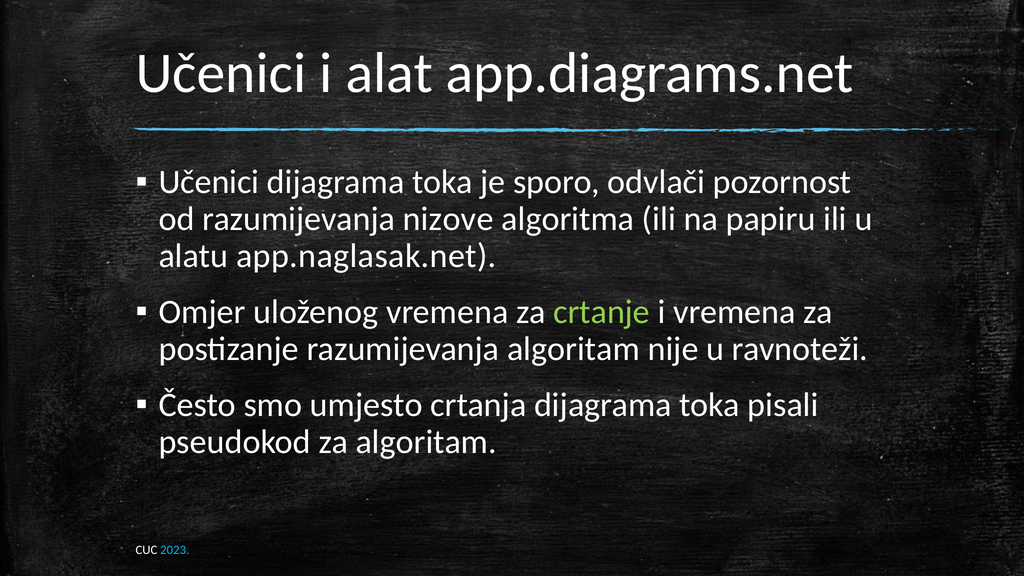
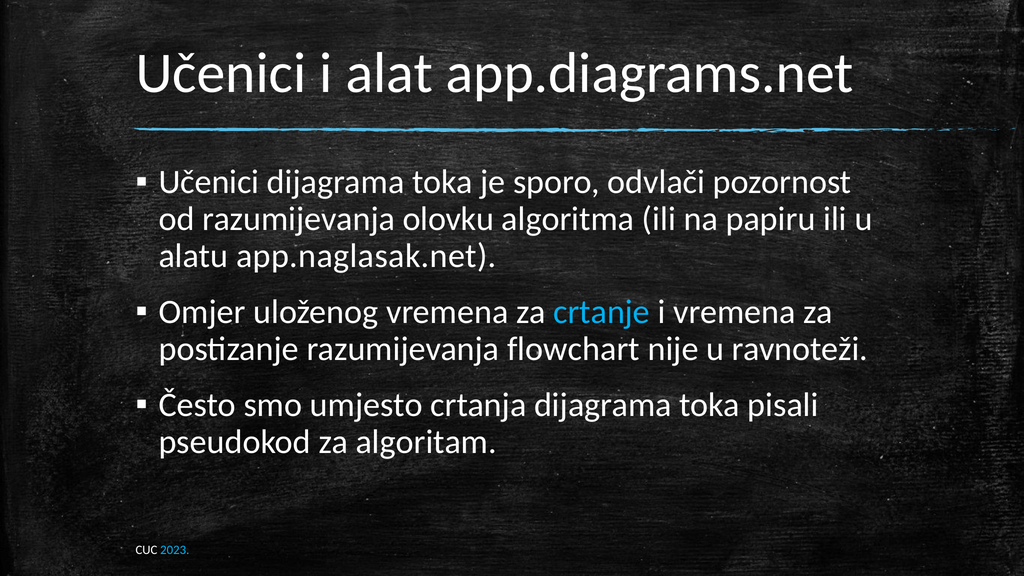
nizove: nizove -> olovku (448, 219)
crtanje colour: light green -> light blue (602, 312)
razumijevanja algoritam: algoritam -> flowchart (573, 349)
